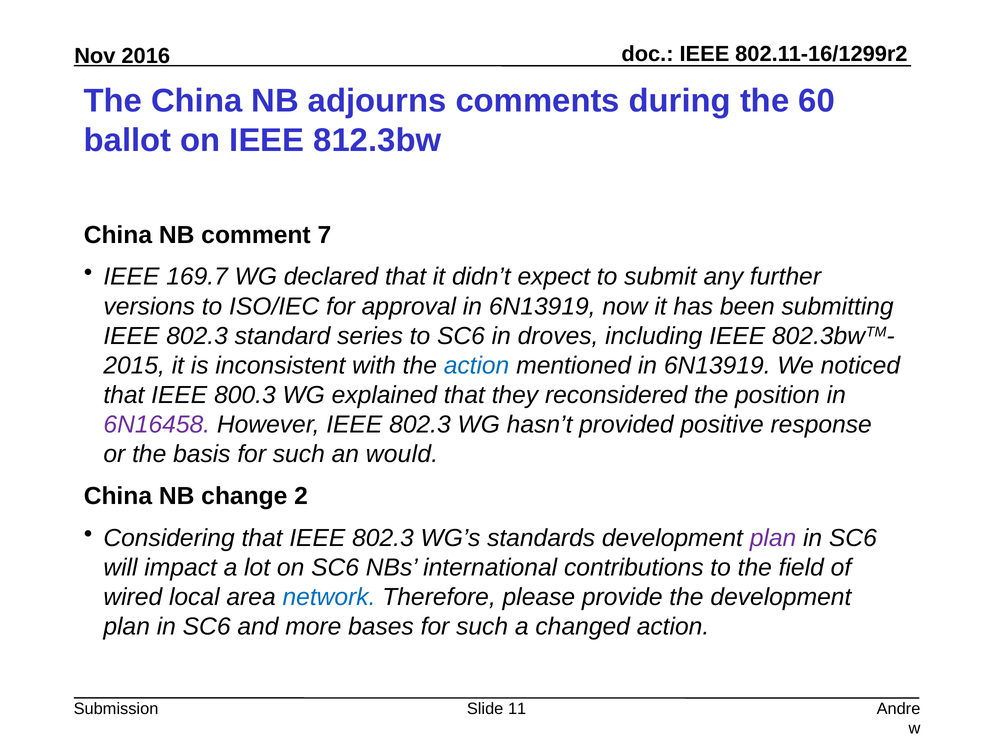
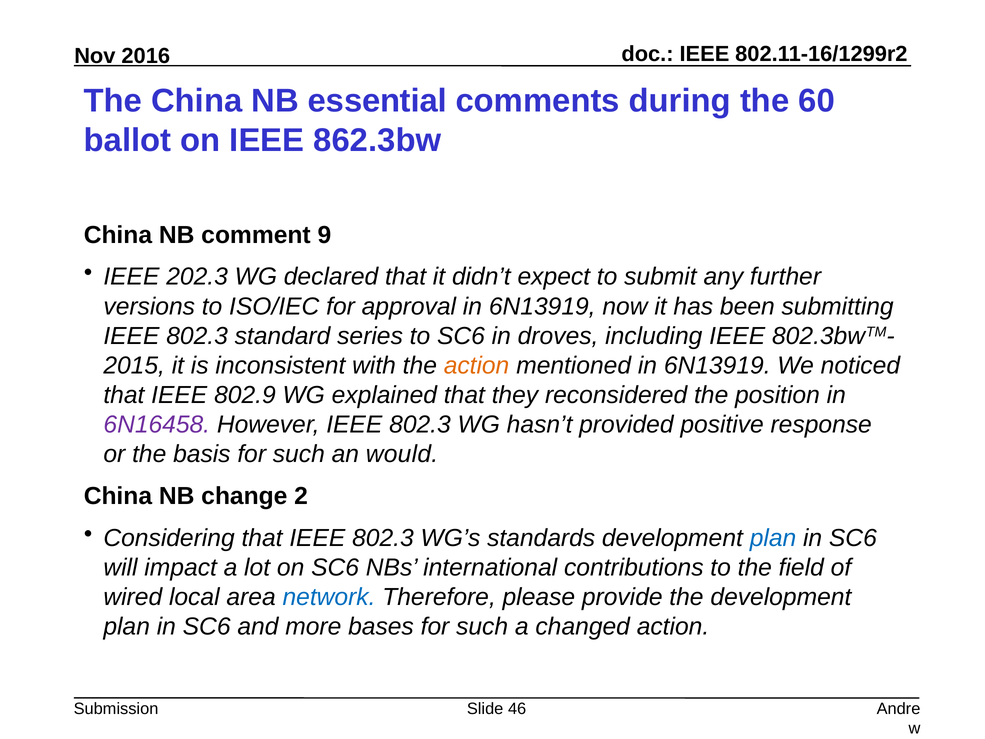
adjourns: adjourns -> essential (377, 101)
812.3bw: 812.3bw -> 862.3bw (377, 140)
7: 7 -> 9 (324, 235)
169.7: 169.7 -> 202.3 (197, 277)
action colour: blue -> orange (477, 365)
800.3: 800.3 -> 802.9 (245, 395)
plan colour: purple -> blue (773, 538)
11: 11 -> 46 (517, 709)
